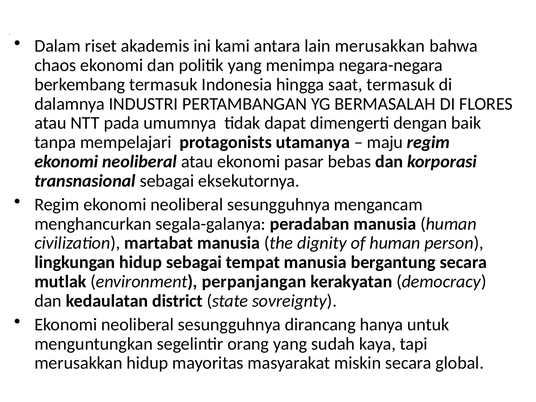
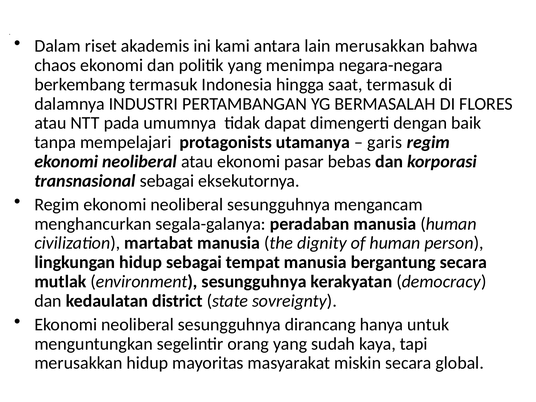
maju: maju -> garis (385, 142)
environment perpanjangan: perpanjangan -> sesungguhnya (254, 282)
